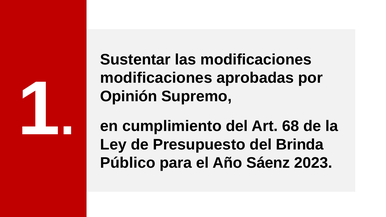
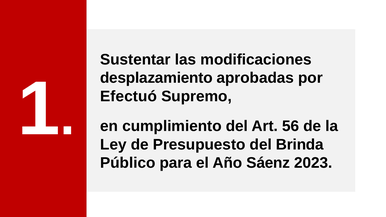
modificaciones: modificaciones -> desplazamiento (156, 78)
Opinión: Opinión -> Efectuó (129, 96)
68: 68 -> 56 (291, 126)
